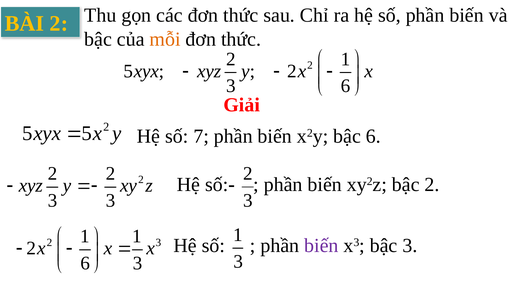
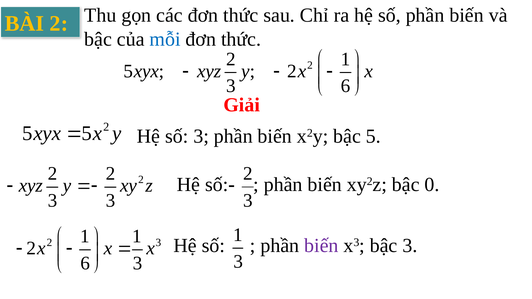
mỗi colour: orange -> blue (165, 39)
số 7: 7 -> 3 (201, 136)
bậc 6: 6 -> 5 (373, 136)
bậc 2: 2 -> 0 (432, 185)
